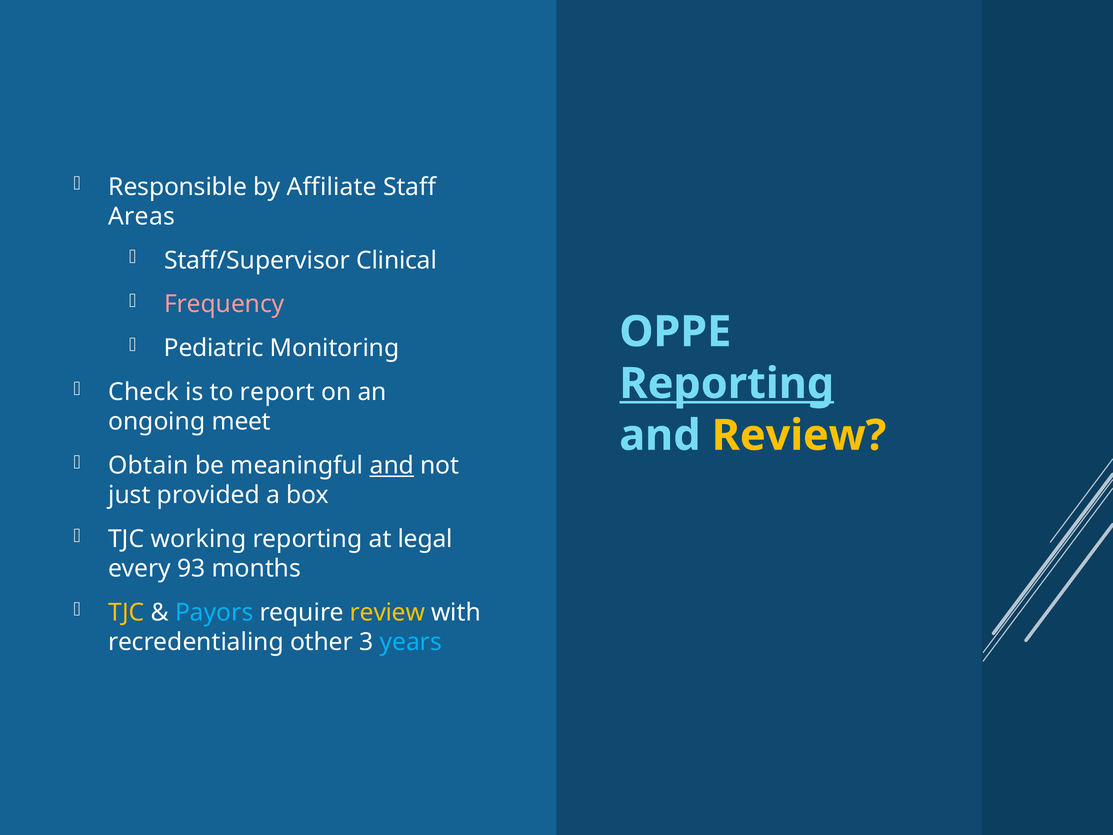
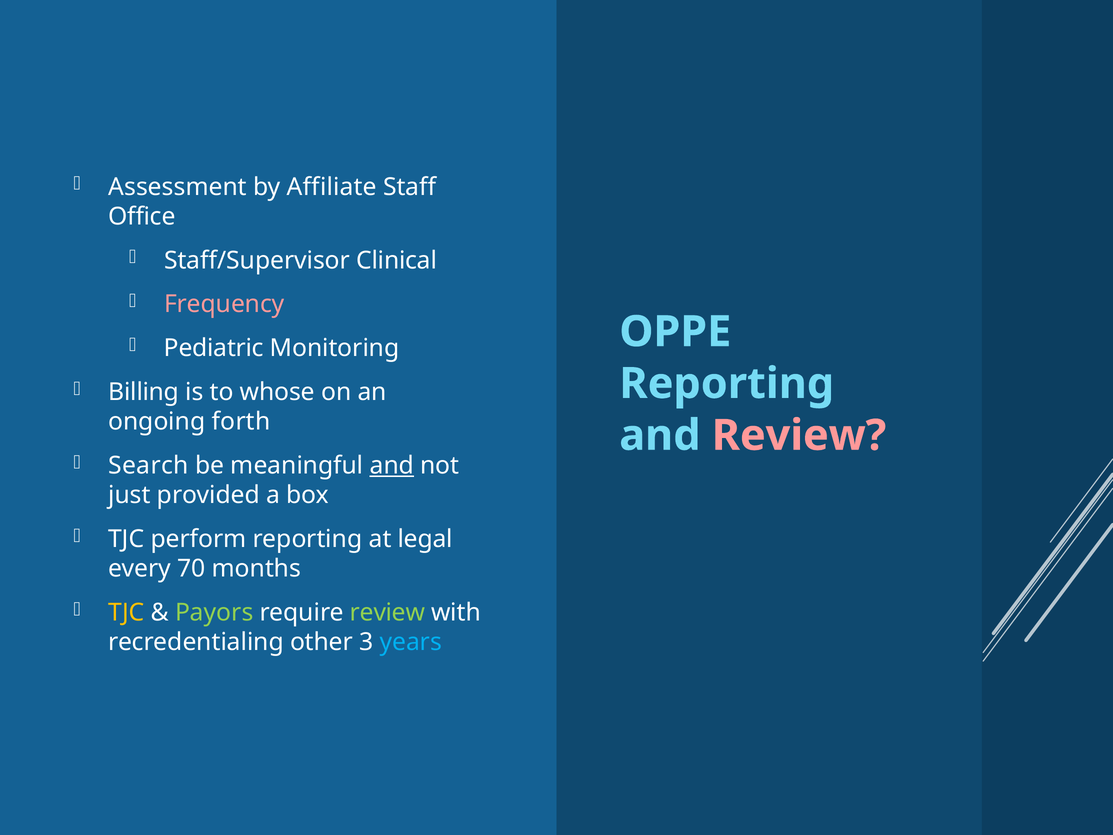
Responsible: Responsible -> Assessment (178, 187)
Areas: Areas -> Office (142, 216)
Reporting underline: present -> none (727, 384)
Check: Check -> Billing (144, 392)
report: report -> whose (277, 392)
meet: meet -> forth (241, 422)
Review colour: yellow -> pink (799, 435)
Obtain: Obtain -> Search (148, 465)
working: working -> perform (199, 539)
93: 93 -> 70 (191, 569)
Payors colour: light blue -> light green (214, 612)
review colour: yellow -> light green (387, 612)
